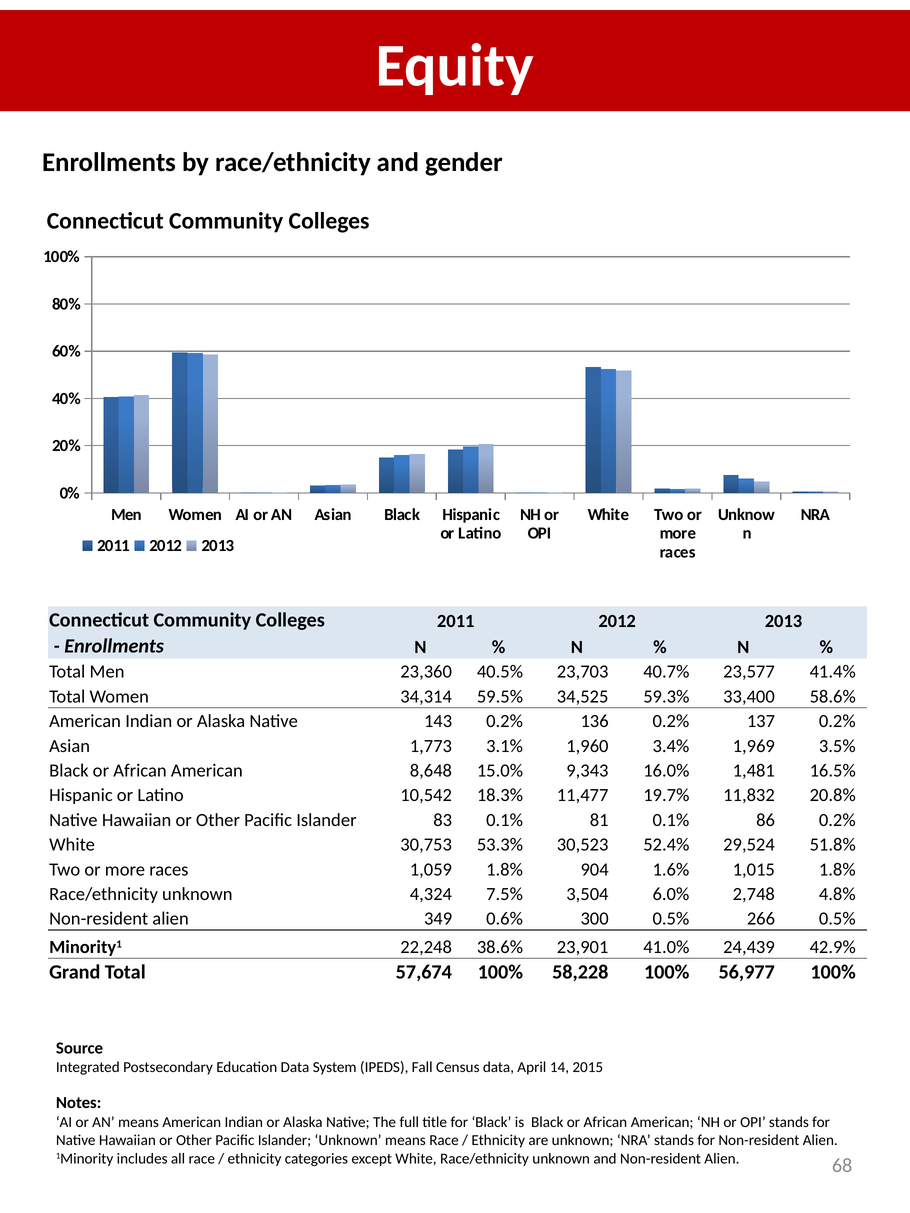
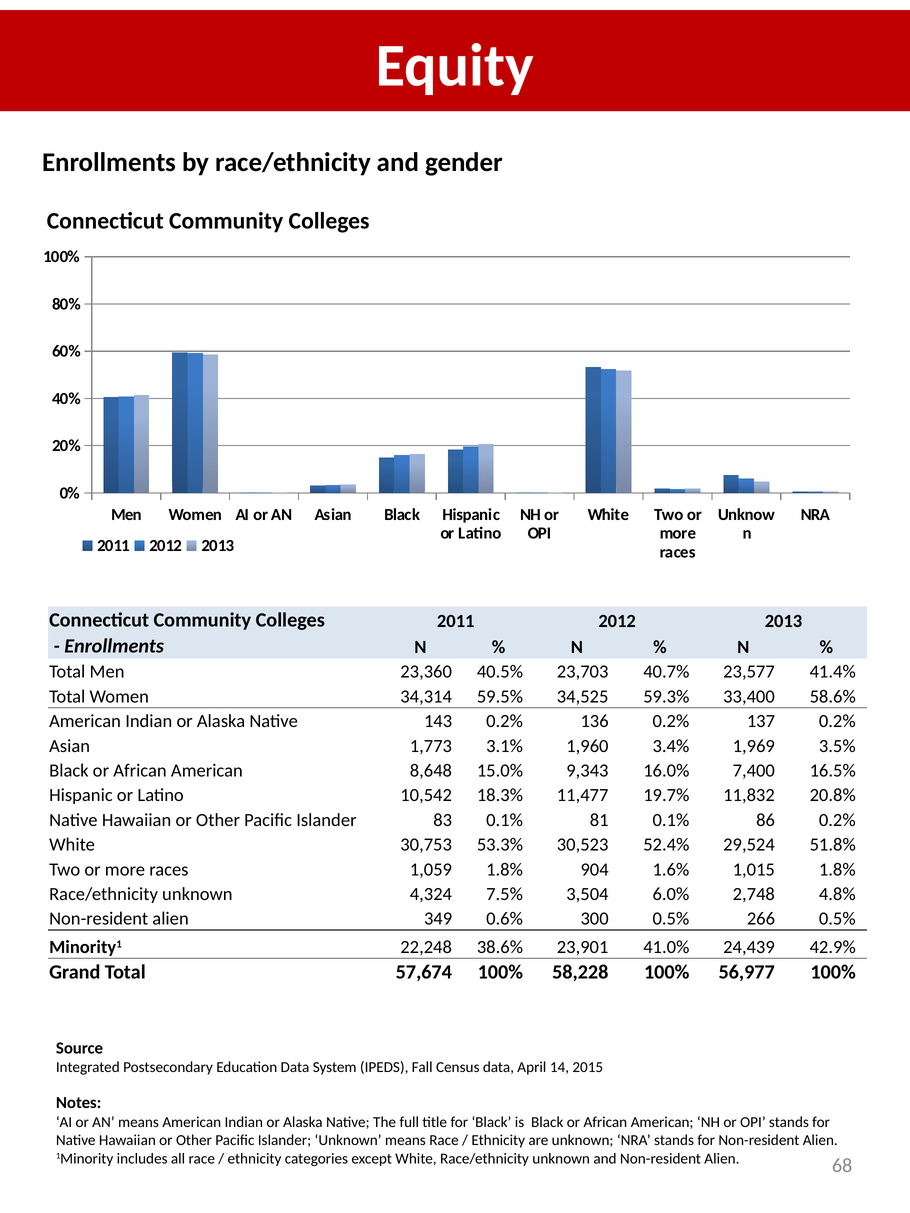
1,481: 1,481 -> 7,400 (754, 771)
